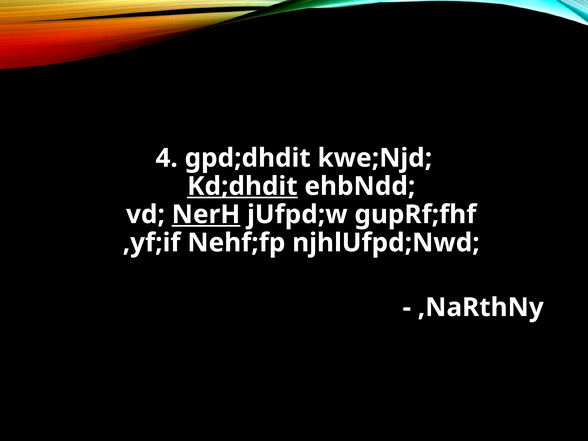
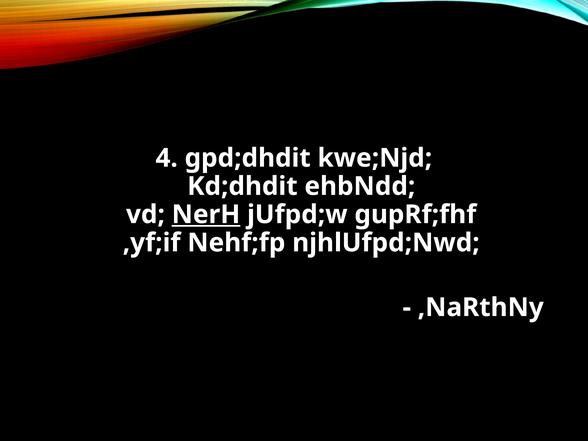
Kd;dhdit underline: present -> none (242, 186)
